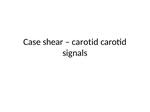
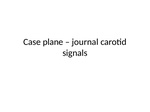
shear: shear -> plane (53, 42)
carotid: carotid -> journal (85, 42)
